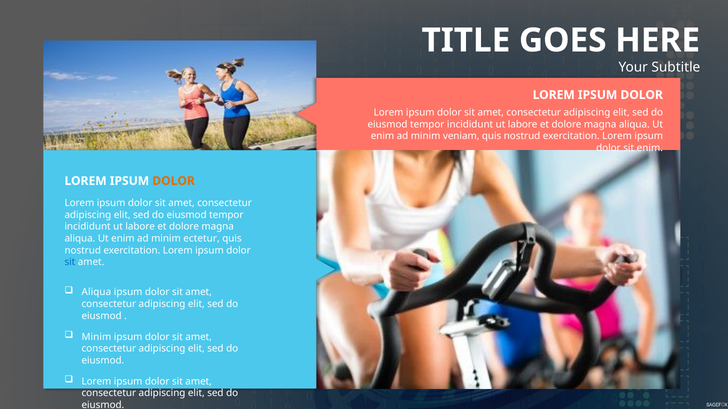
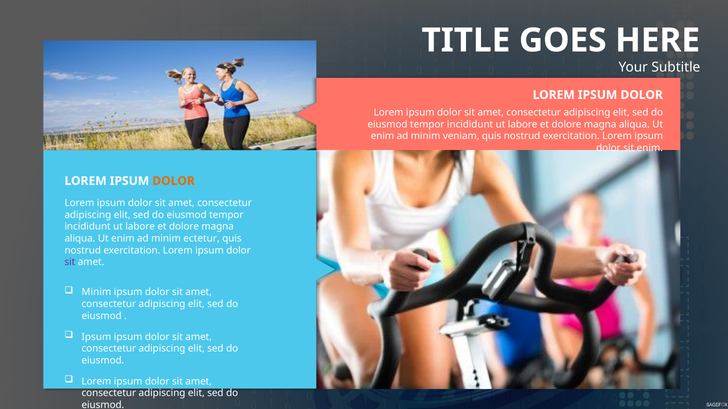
sit colour: blue -> purple (70, 262)
Aliqua: Aliqua -> Minim (96, 293)
Minim: Minim -> Ipsum (96, 337)
